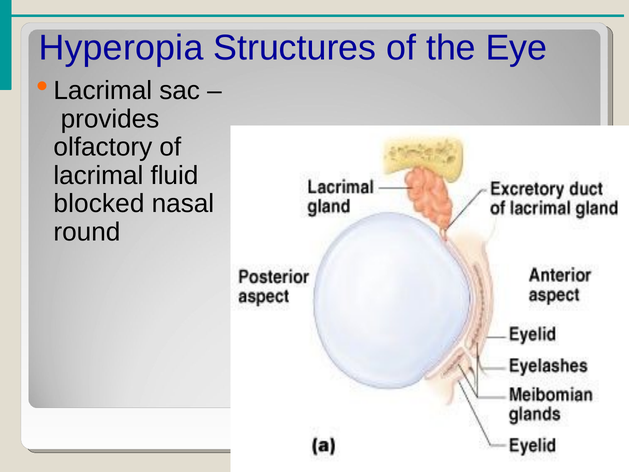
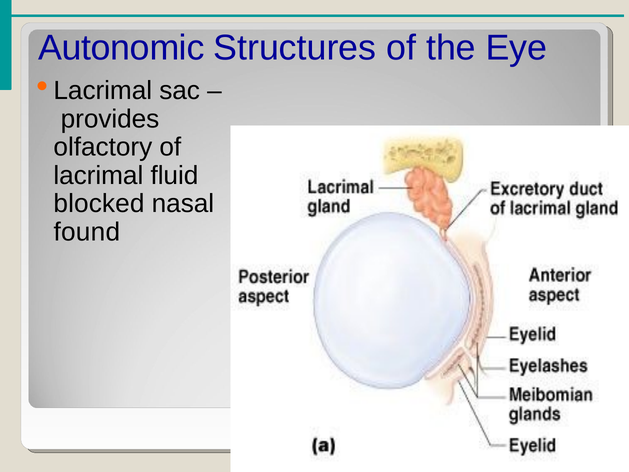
Hyperopia: Hyperopia -> Autonomic (121, 48)
round: round -> found (87, 232)
